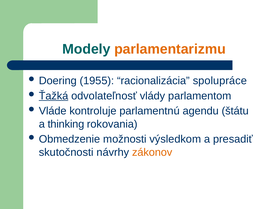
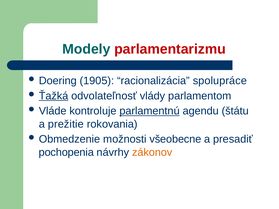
parlamentarizmu colour: orange -> red (170, 49)
1955: 1955 -> 1905 (97, 81)
parlamentnú underline: none -> present (150, 111)
thinking: thinking -> prežitie (66, 124)
výsledkom: výsledkom -> všeobecne (175, 139)
skutočnosti: skutočnosti -> pochopenia (66, 152)
